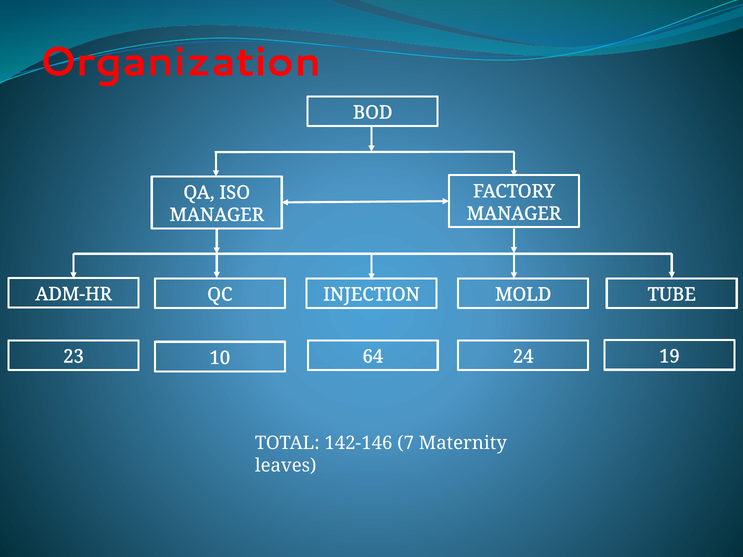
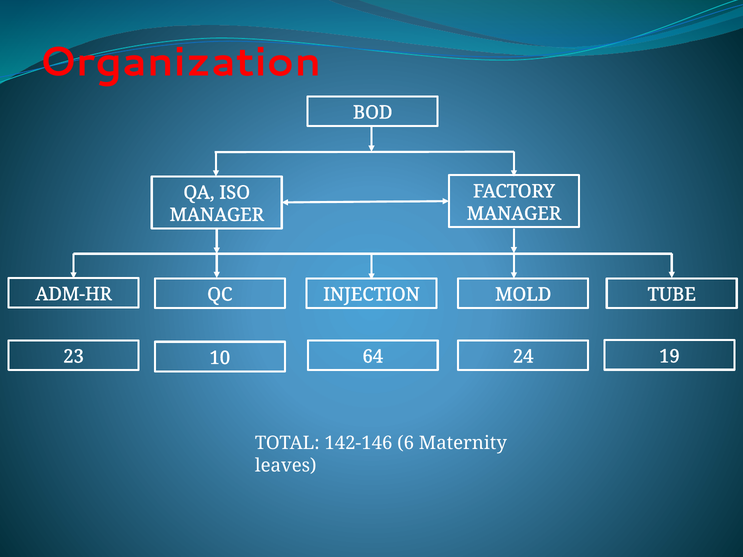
7: 7 -> 6 (406, 443)
